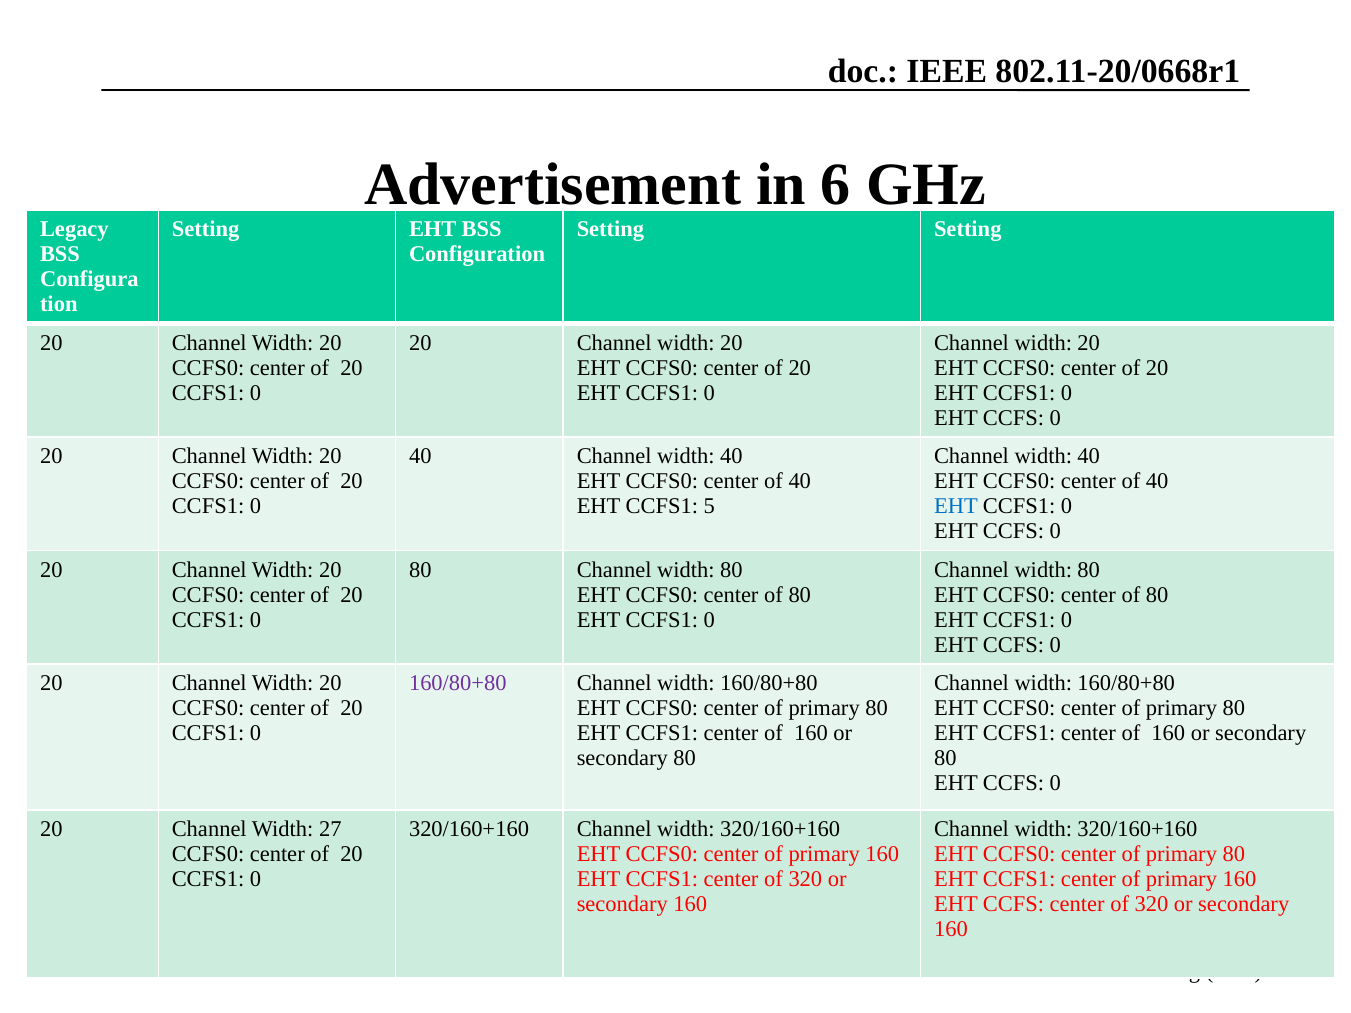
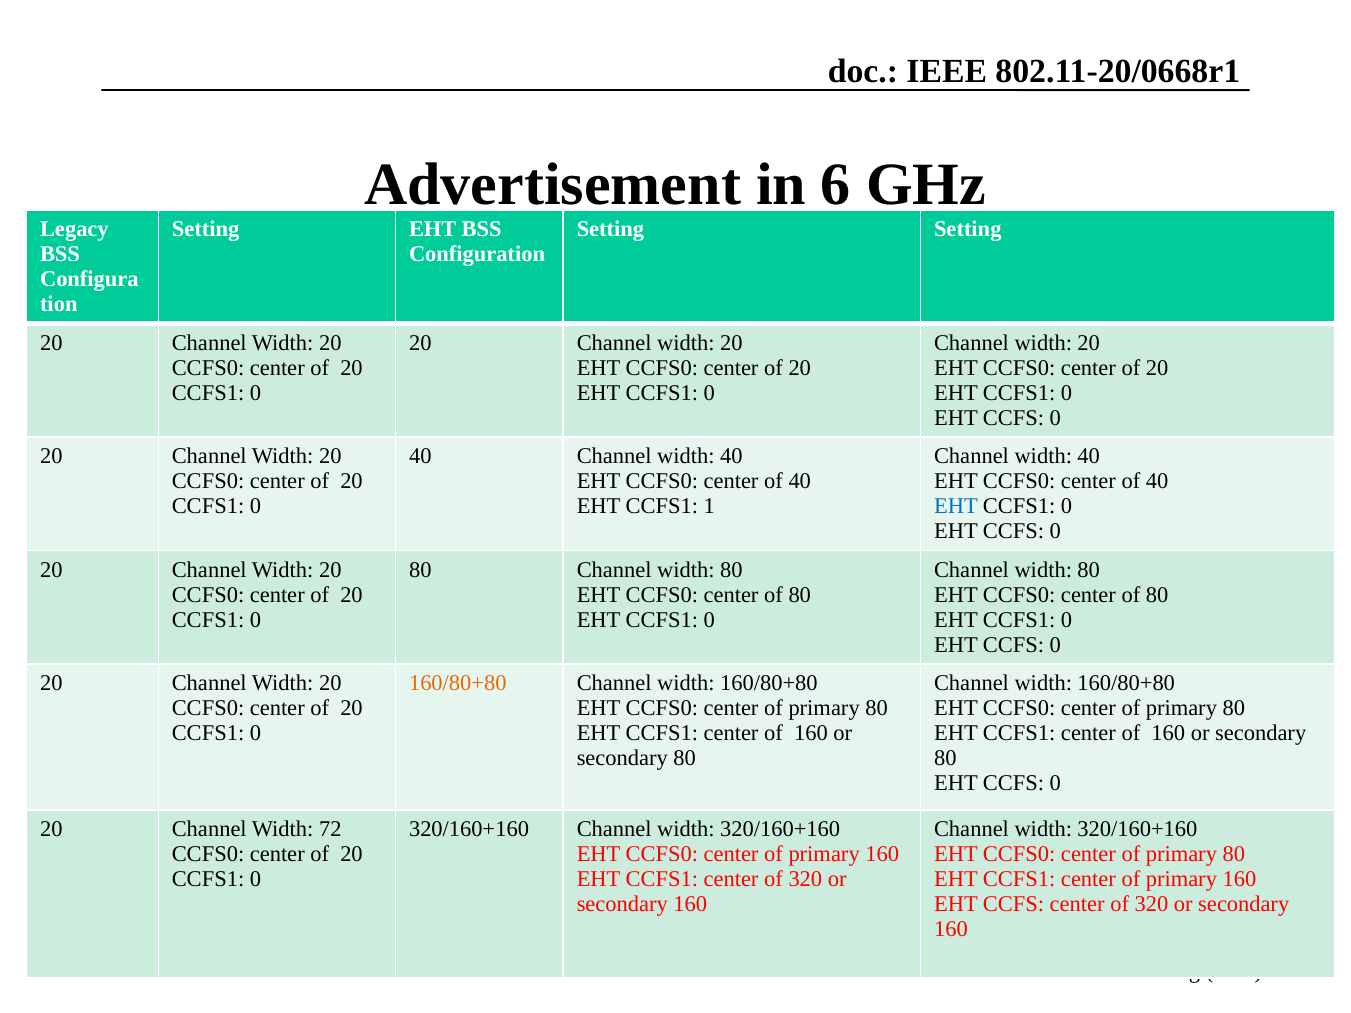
5: 5 -> 1 (709, 507)
160/80+80 colour: purple -> orange (458, 684)
27: 27 -> 72 (330, 829)
